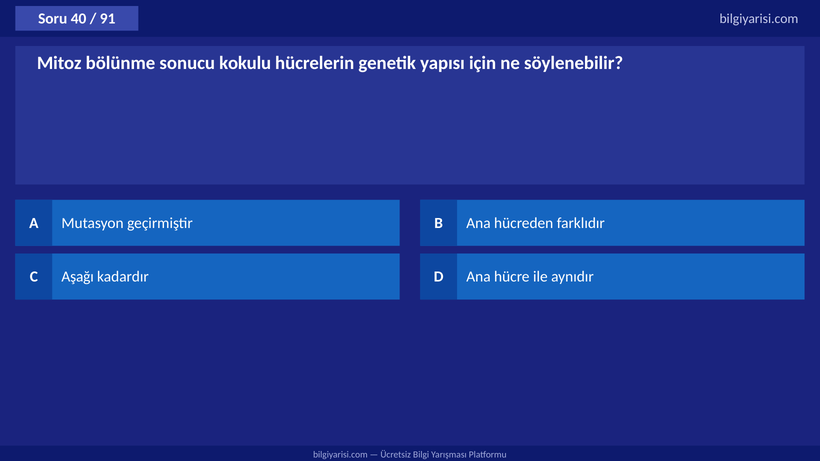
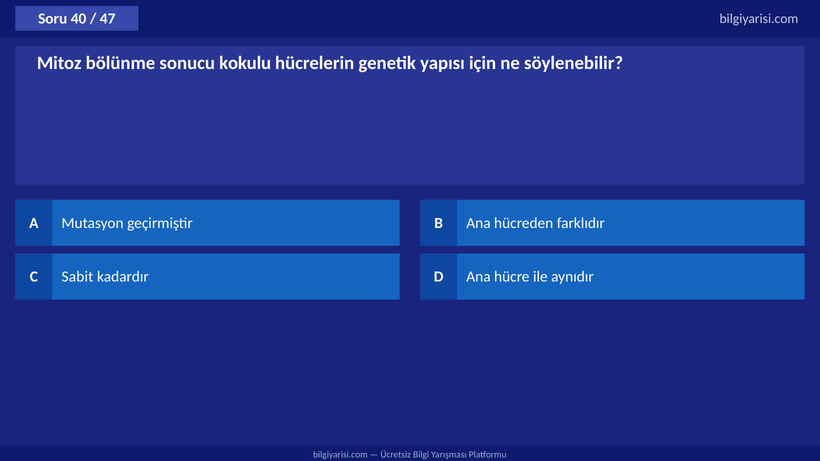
91: 91 -> 47 (108, 19)
Aşağı: Aşağı -> Sabit (77, 277)
